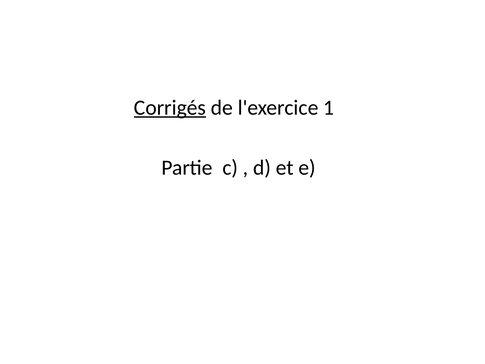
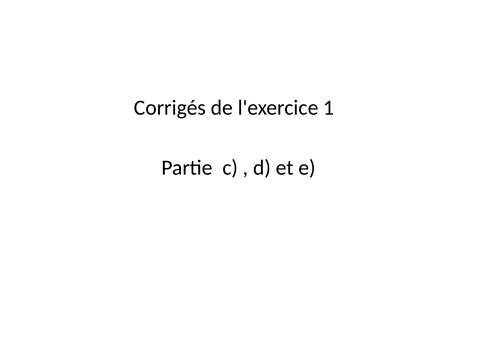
Corrigés underline: present -> none (170, 108)
